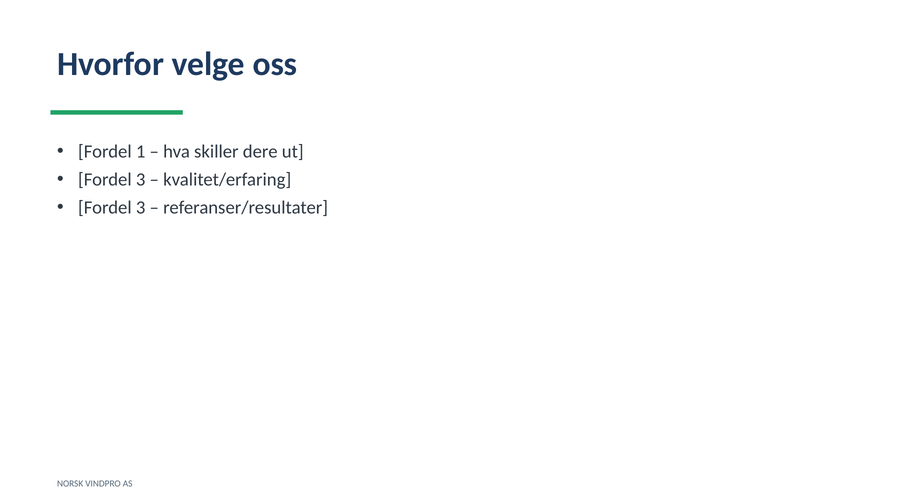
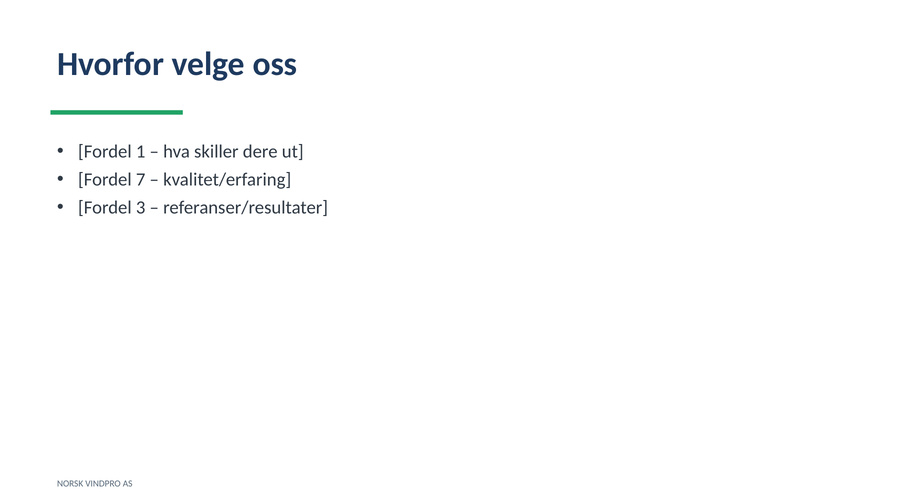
3: 3 -> 7 (141, 180)
